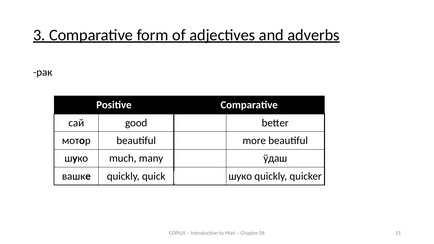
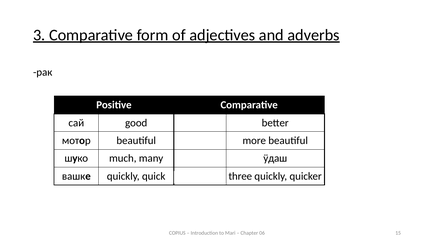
шуко: шуко -> three (240, 176)
